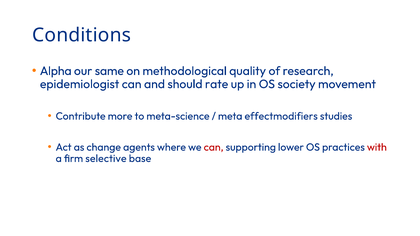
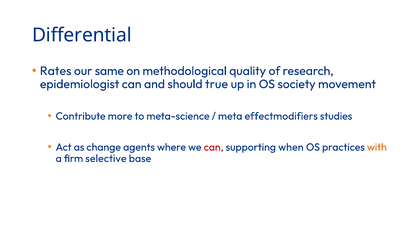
Conditions: Conditions -> Differential (82, 35)
Alpha: Alpha -> Rates (56, 71)
rate: rate -> true (217, 84)
lower: lower -> when (291, 147)
with colour: red -> orange (377, 147)
